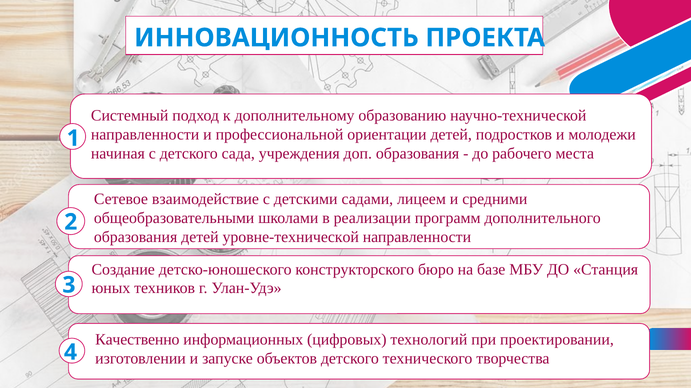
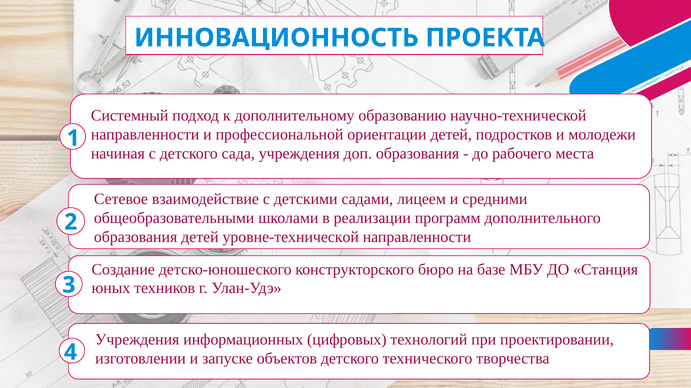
Качественно: Качественно -> Учреждения (137, 340)
